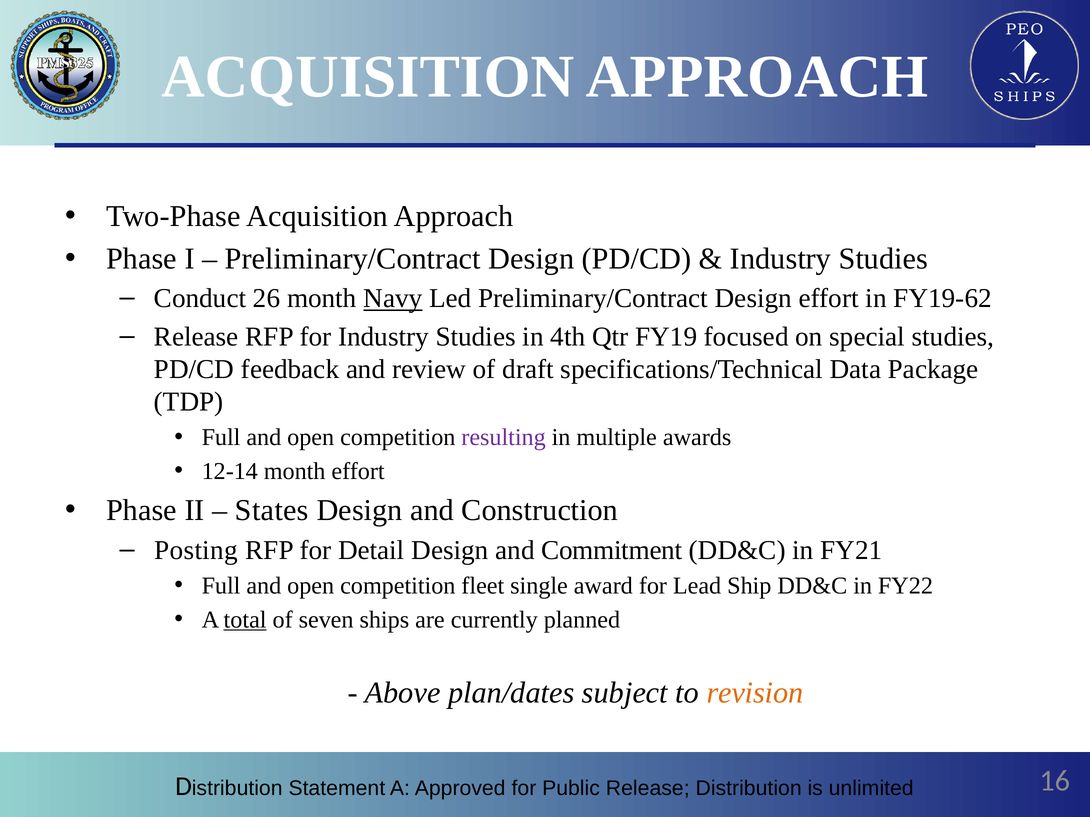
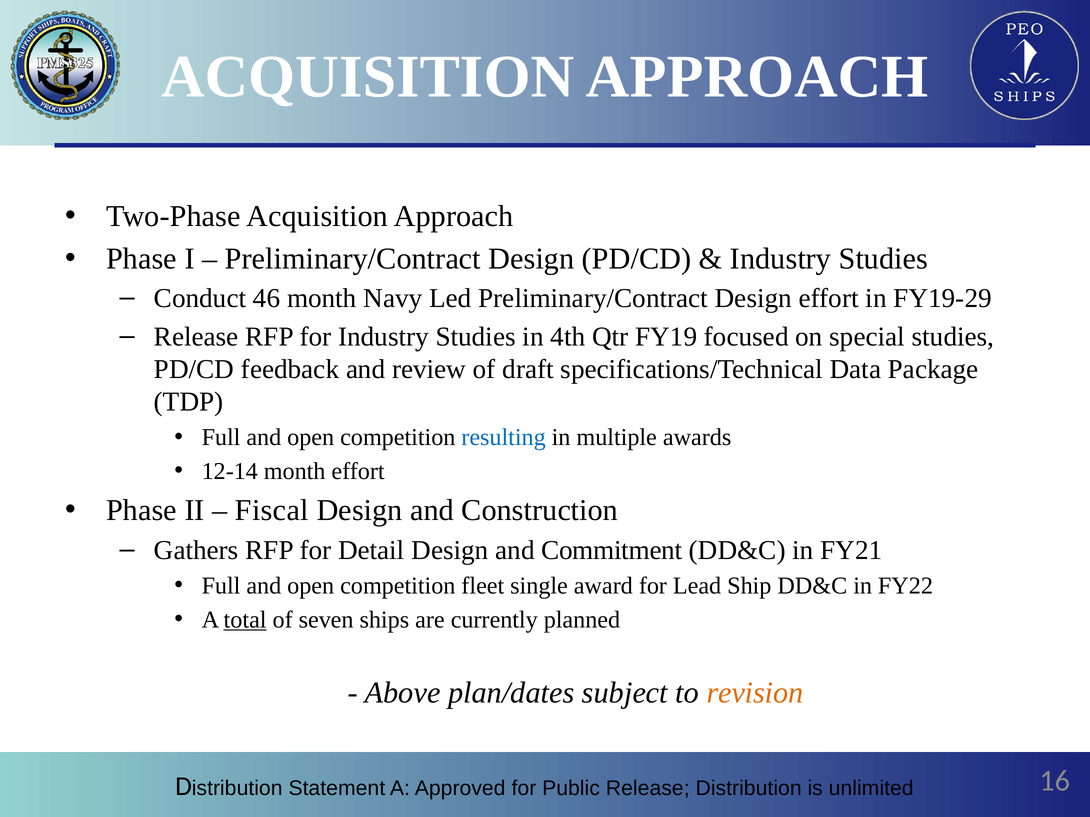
26: 26 -> 46 (267, 299)
Navy underline: present -> none (393, 299)
FY19-62: FY19-62 -> FY19-29 (943, 299)
resulting colour: purple -> blue (504, 438)
States: States -> Fiscal (272, 511)
Posting: Posting -> Gathers (196, 551)
